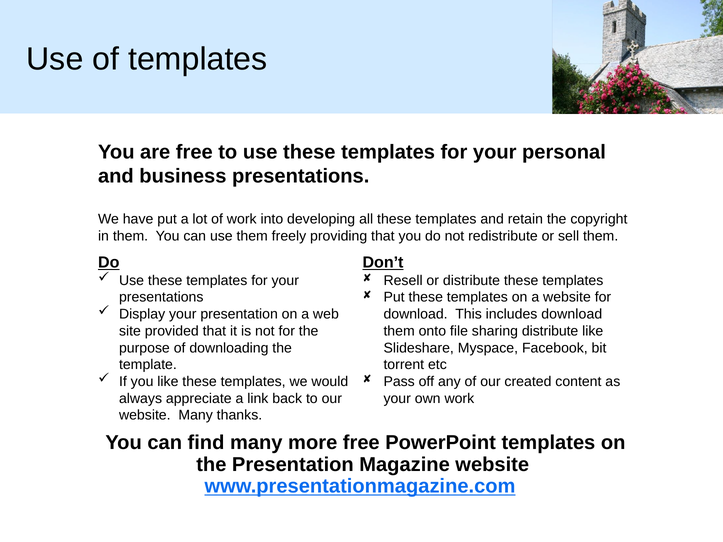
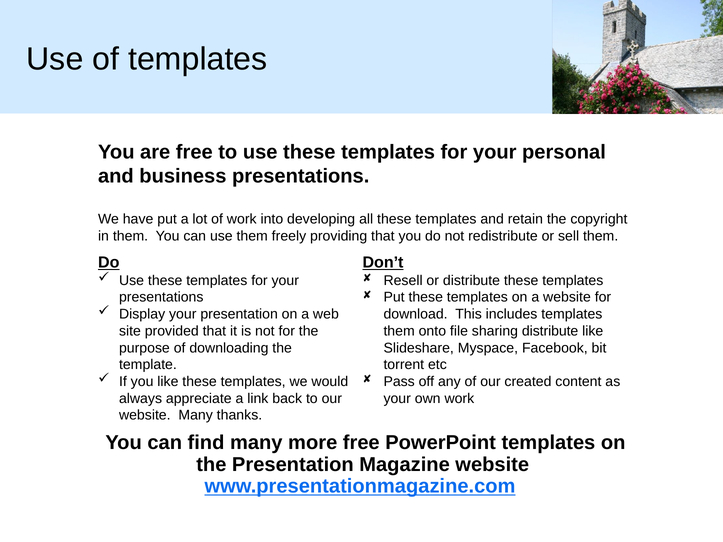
includes download: download -> templates (572, 314)
